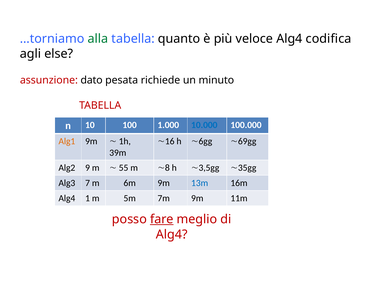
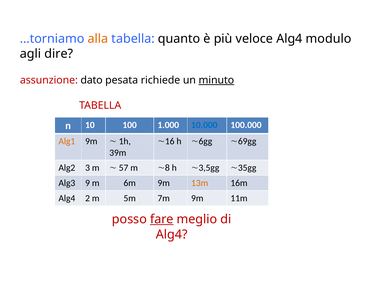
alla colour: green -> orange (98, 39)
codifica: codifica -> modulo (329, 39)
else: else -> dire (59, 54)
minuto underline: none -> present (216, 80)
9: 9 -> 3 (88, 168)
55: 55 -> 57 (124, 168)
7: 7 -> 9 (88, 183)
13m colour: blue -> orange (200, 183)
1: 1 -> 2 (88, 198)
